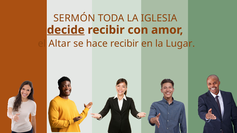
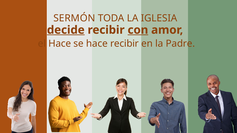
con underline: none -> present (138, 30)
el Altar: Altar -> Hace (60, 44)
Lugar: Lugar -> Padre (180, 44)
